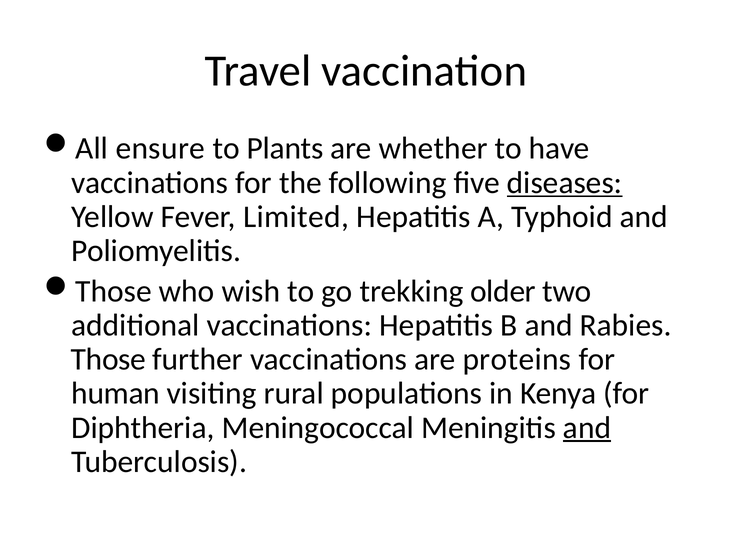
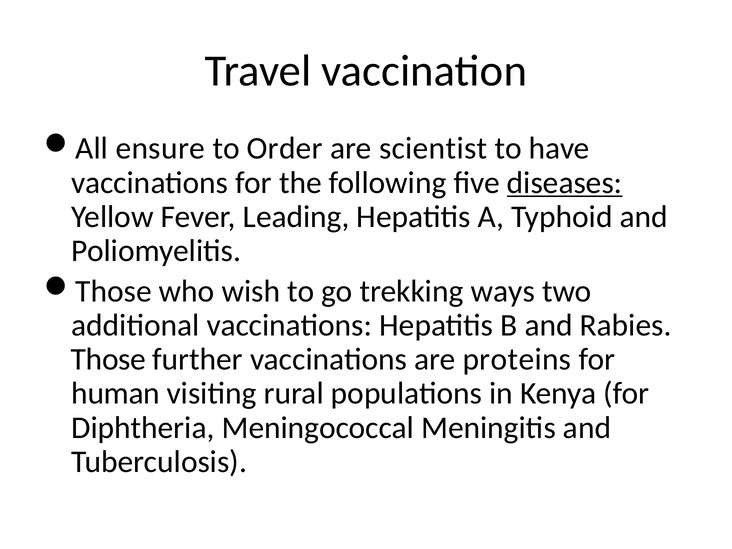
Plants: Plants -> Order (285, 149)
whether: whether -> scientist (433, 149)
Limited: Limited -> Leading (296, 217)
older: older -> ways (503, 291)
and underline: present -> none (587, 428)
